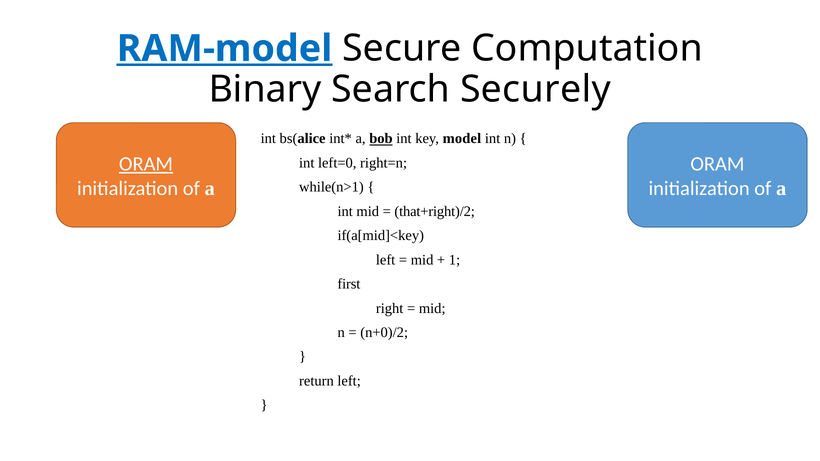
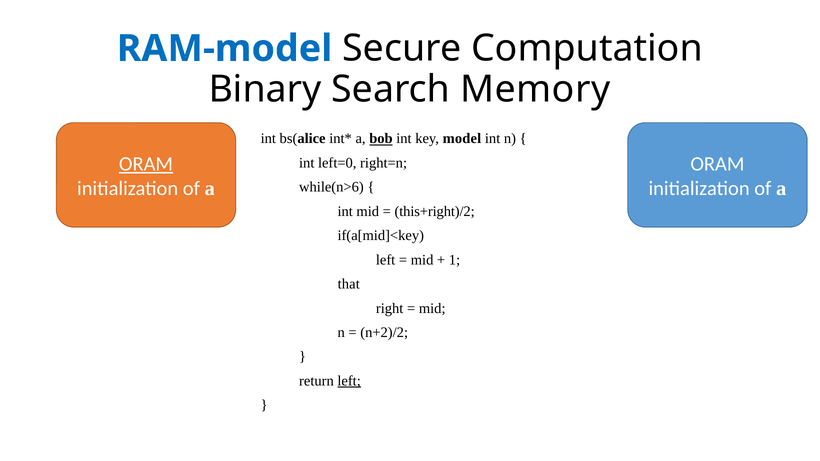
RAM-model underline: present -> none (225, 49)
Securely: Securely -> Memory (535, 89)
while(n>1: while(n>1 -> while(n>6 (331, 187)
that+right)/2: that+right)/2 -> this+right)/2 (435, 211)
first: first -> that (349, 284)
n+0)/2: n+0)/2 -> n+2)/2 (384, 333)
left underline: none -> present (349, 381)
